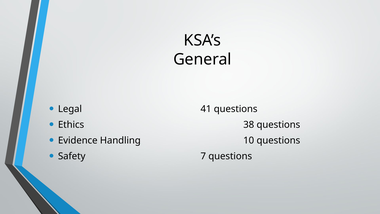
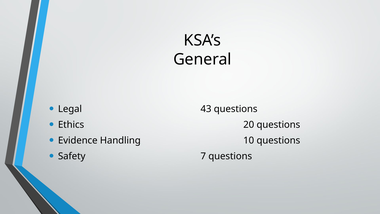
41: 41 -> 43 (206, 109)
38: 38 -> 20 (249, 125)
